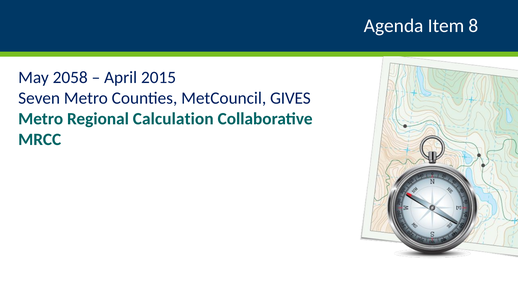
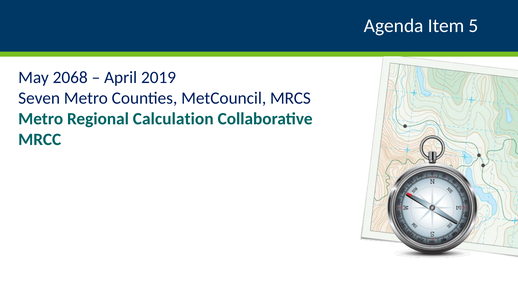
8: 8 -> 5 (474, 26)
2058: 2058 -> 2068 (70, 77)
2015: 2015 -> 2019 (159, 77)
GIVES: GIVES -> MRCS (290, 98)
